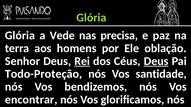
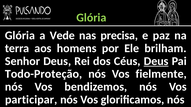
oblação: oblação -> brilham (166, 48)
Rei underline: present -> none (82, 61)
santidade: santidade -> fielmente (161, 74)
encontrar: encontrar -> participar (31, 100)
